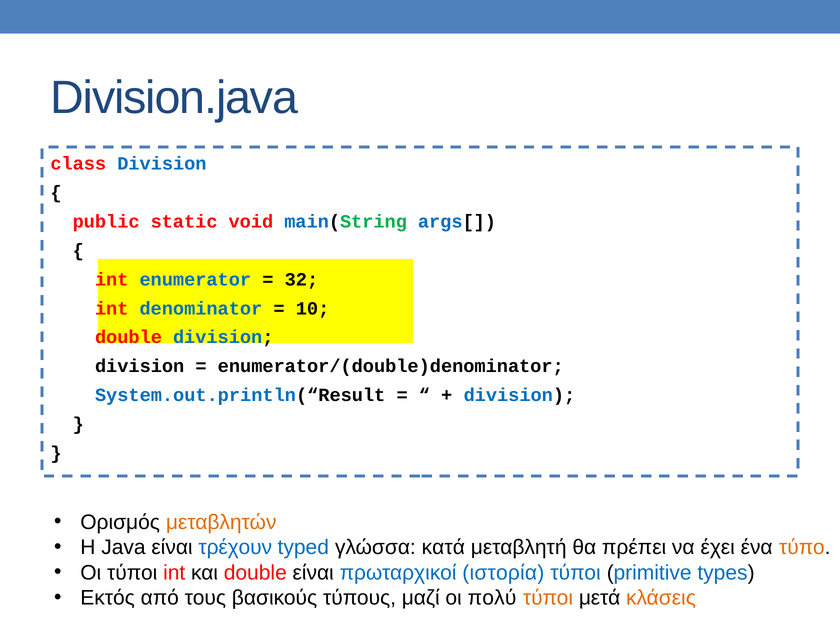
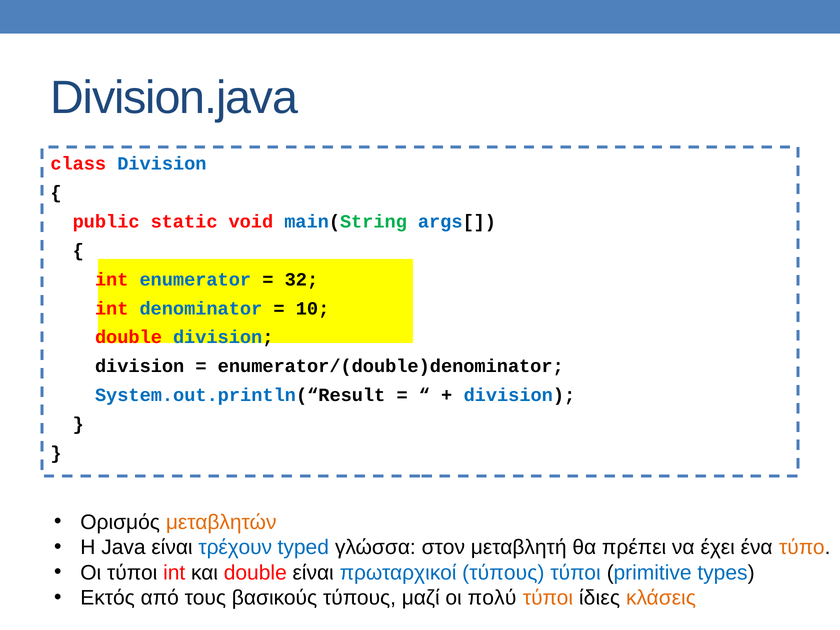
κατά: κατά -> στον (443, 547)
πρωταρχικοί ιστορία: ιστορία -> τύπους (503, 573)
μετά: μετά -> ίδιες (599, 598)
